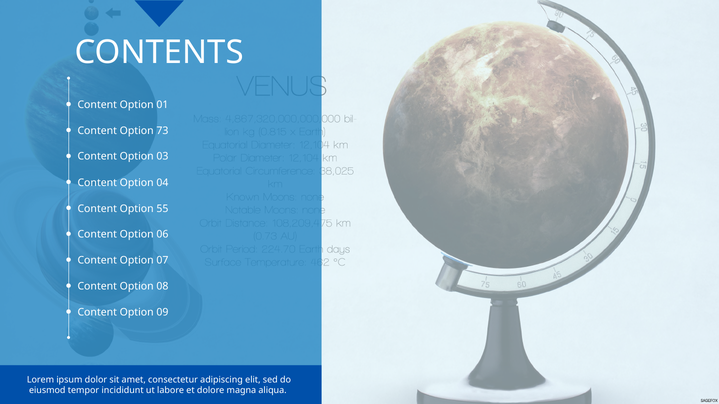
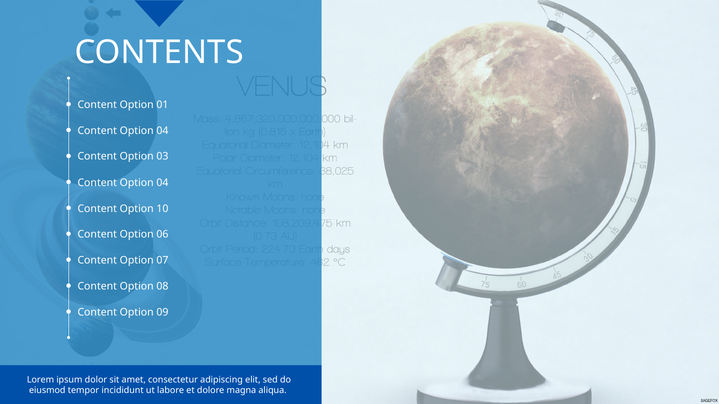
73: 73 -> 04 (162, 131)
55: 55 -> 10 (162, 209)
